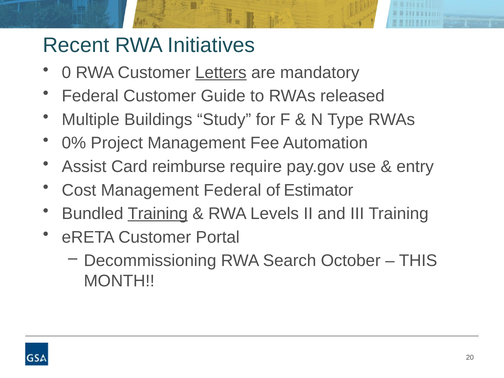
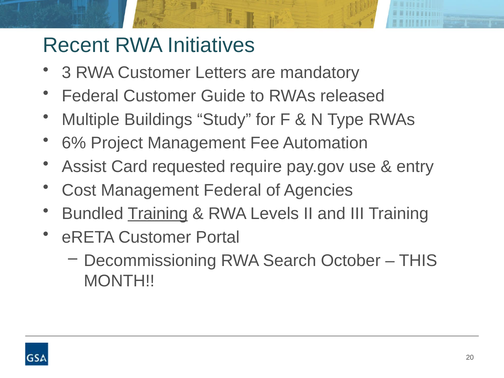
0: 0 -> 3 (66, 73)
Letters underline: present -> none (221, 73)
0%: 0% -> 6% (74, 143)
reimburse: reimburse -> requested (189, 167)
Estimator: Estimator -> Agencies (318, 190)
